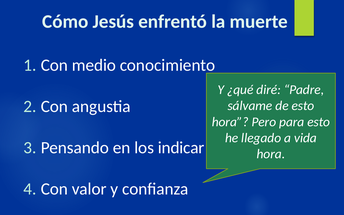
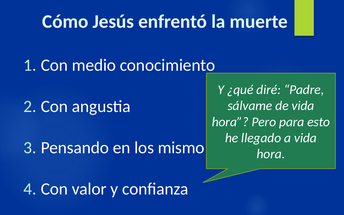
de esto: esto -> vida (303, 106)
indicar: indicar -> mismo (181, 148)
